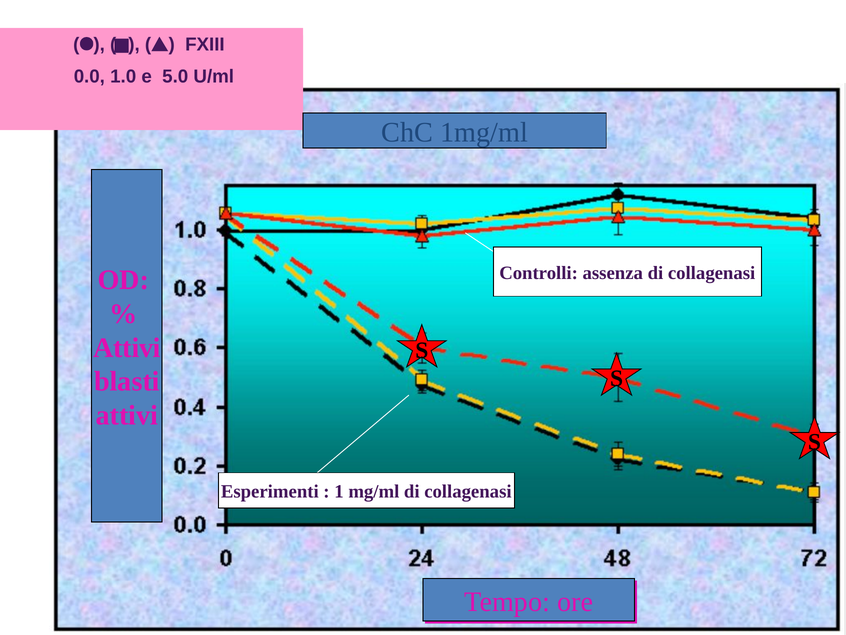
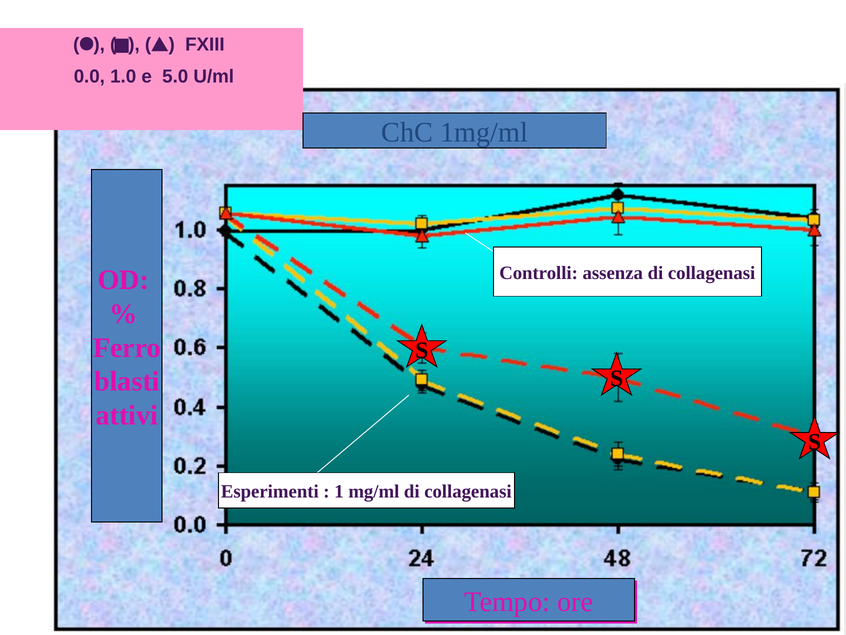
Attivi: Attivi -> Ferro (127, 347)
